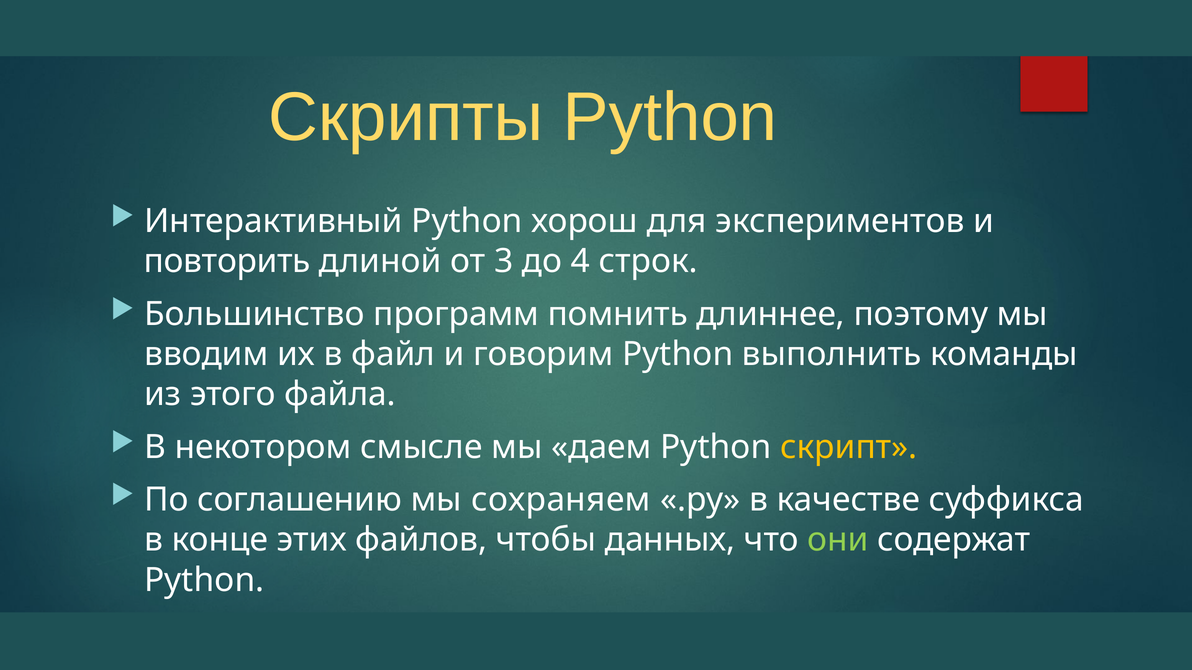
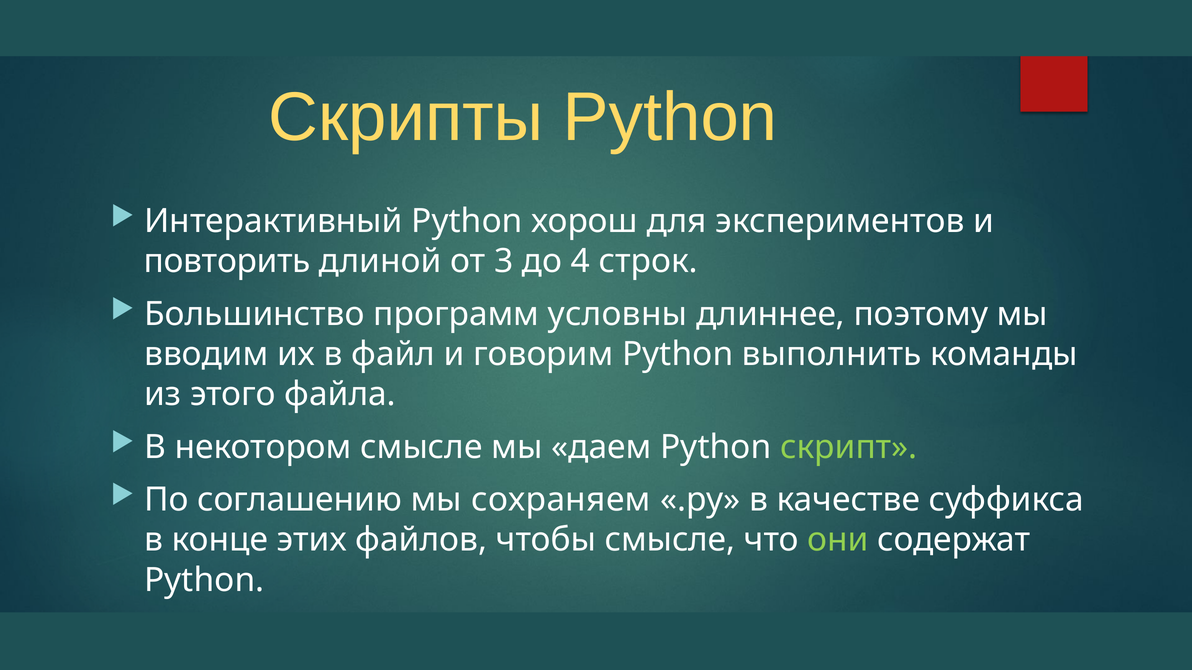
помнить: помнить -> условны (618, 314)
скрипт colour: yellow -> light green (849, 447)
чтобы данных: данных -> смысле (670, 540)
